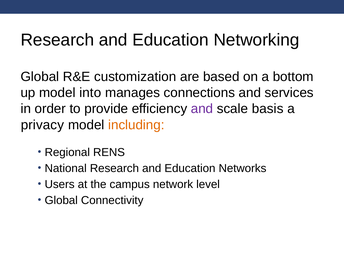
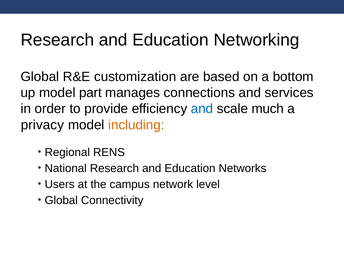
into: into -> part (90, 93)
and colour: purple -> blue (202, 109)
basis: basis -> much (268, 109)
